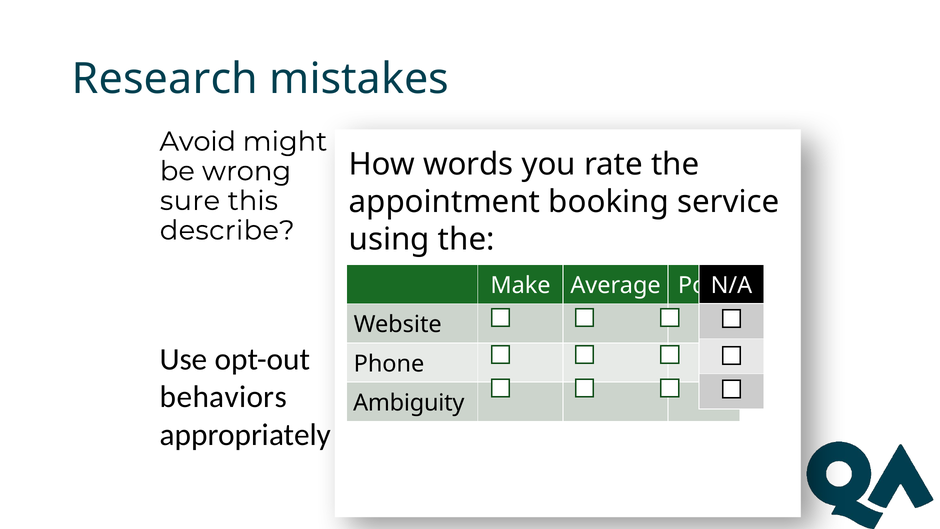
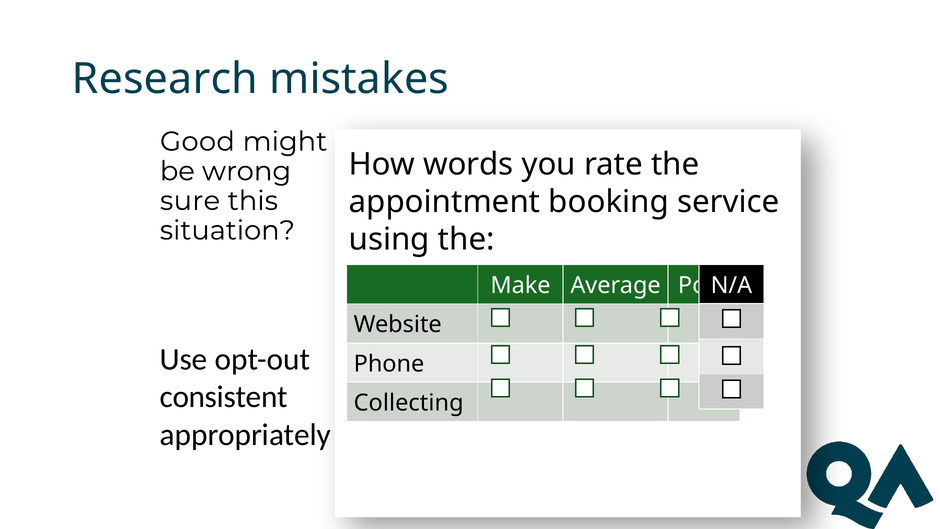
Avoid: Avoid -> Good (197, 142)
describe: describe -> situation (227, 230)
behaviors: behaviors -> consistent (224, 397)
Ambiguity: Ambiguity -> Collecting (409, 403)
